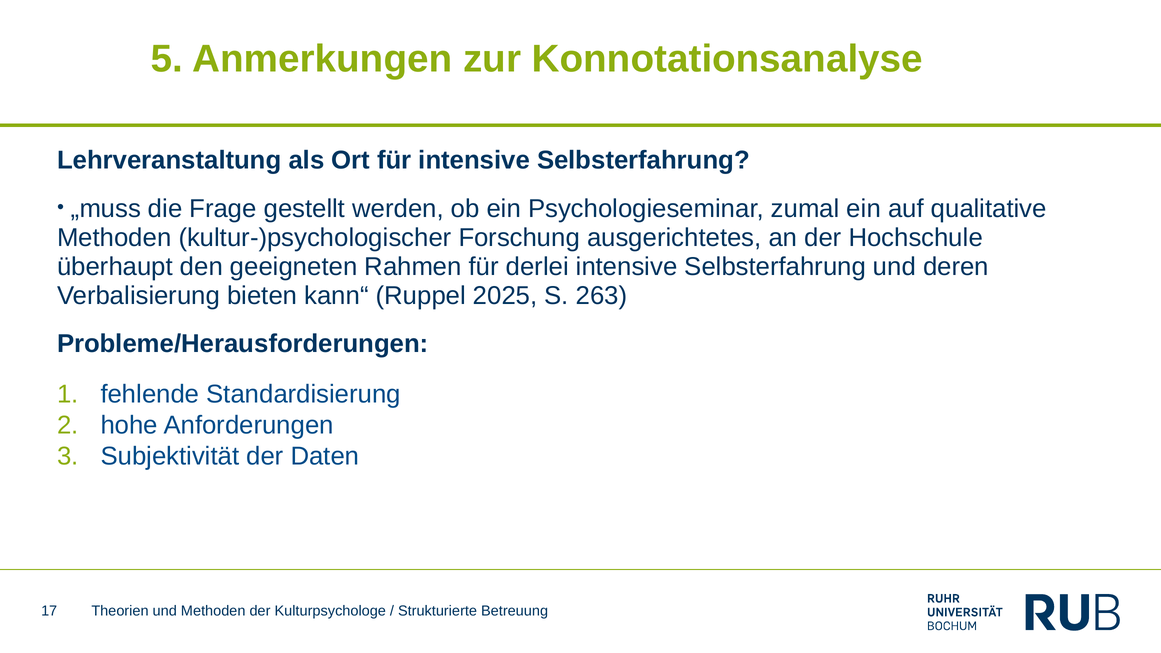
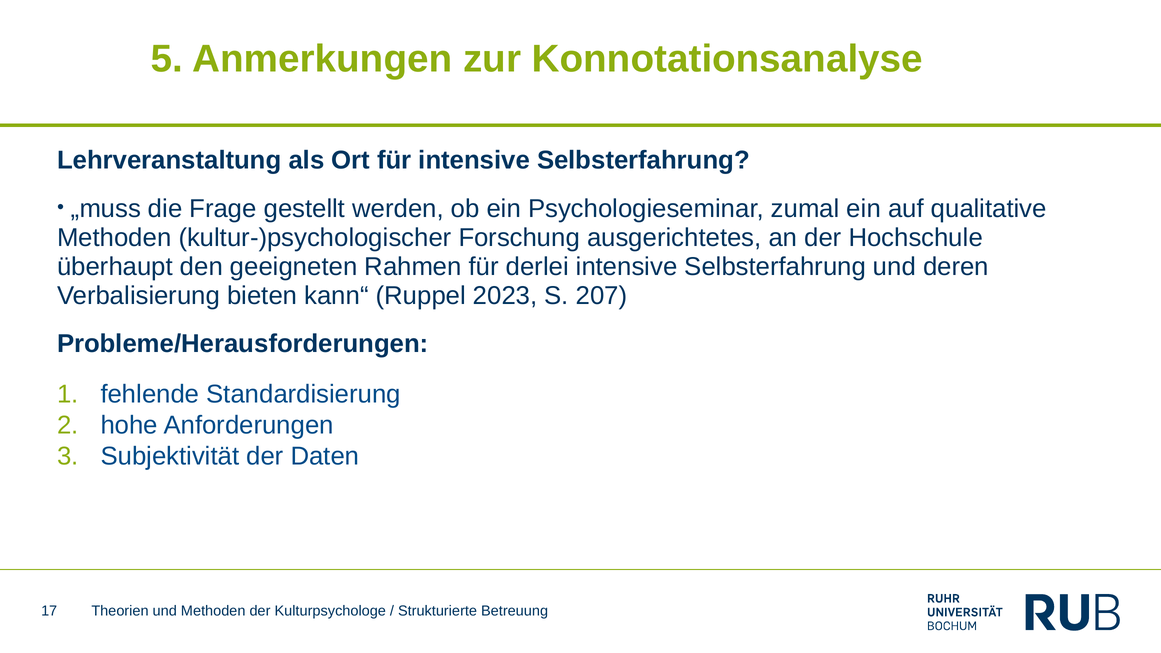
2025: 2025 -> 2023 (505, 296)
263: 263 -> 207 (602, 296)
